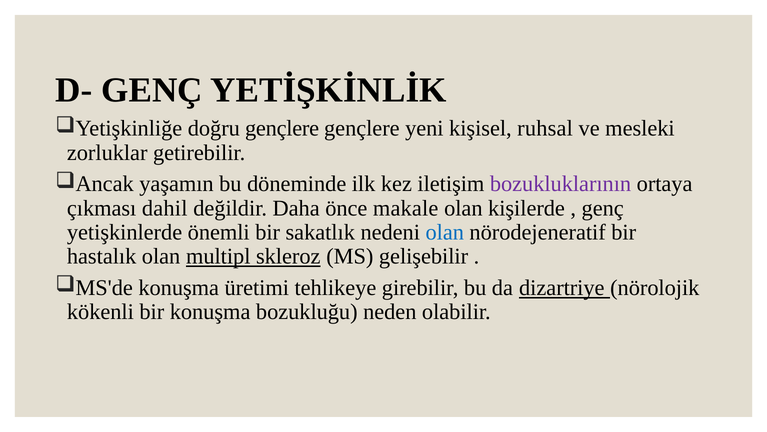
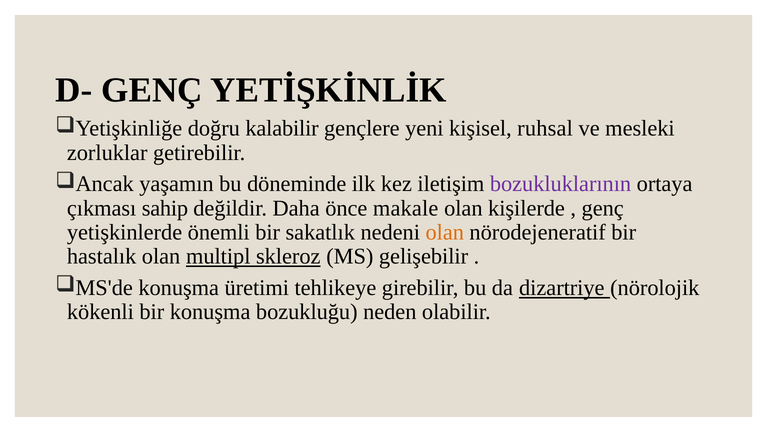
doğru gençlere: gençlere -> kalabilir (282, 128)
dahil: dahil -> sahip (165, 208)
olan colour: blue -> orange (445, 232)
